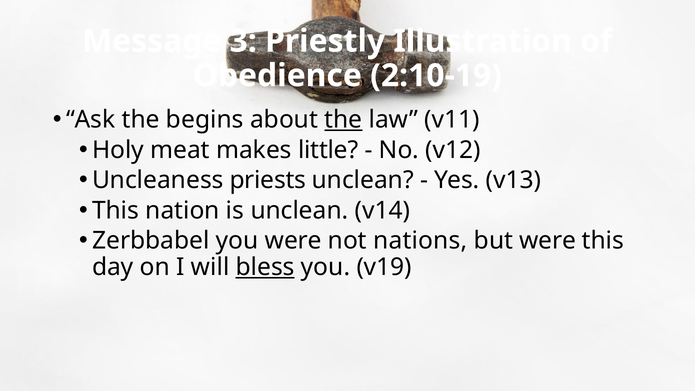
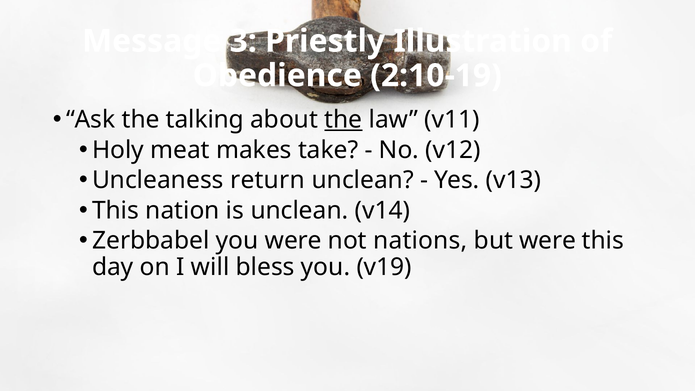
begins: begins -> talking (205, 120)
little: little -> take (328, 150)
priests: priests -> return (268, 180)
bless underline: present -> none (265, 267)
